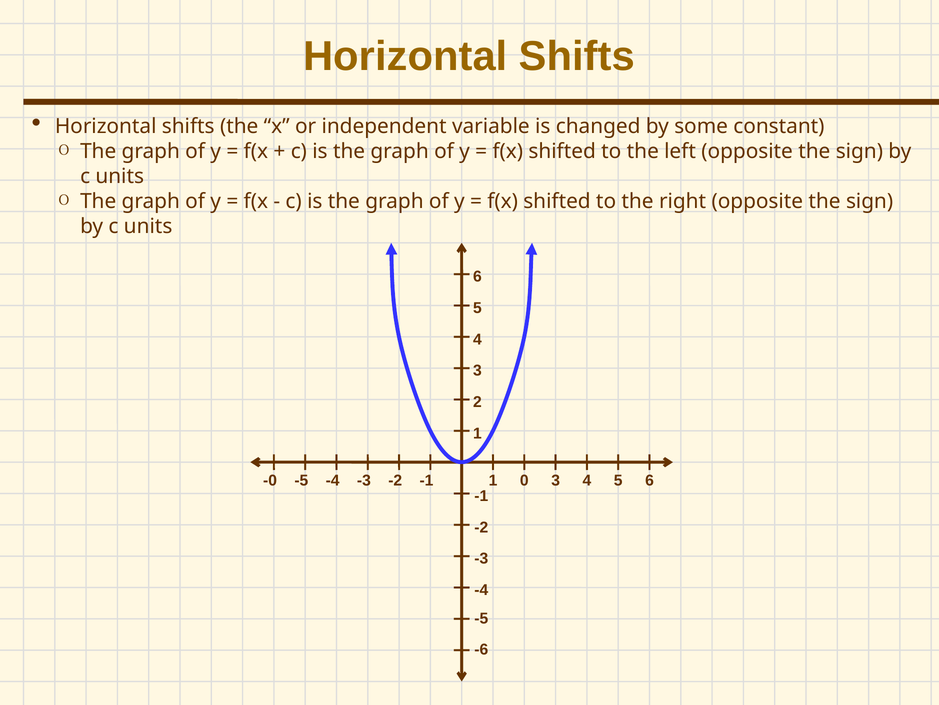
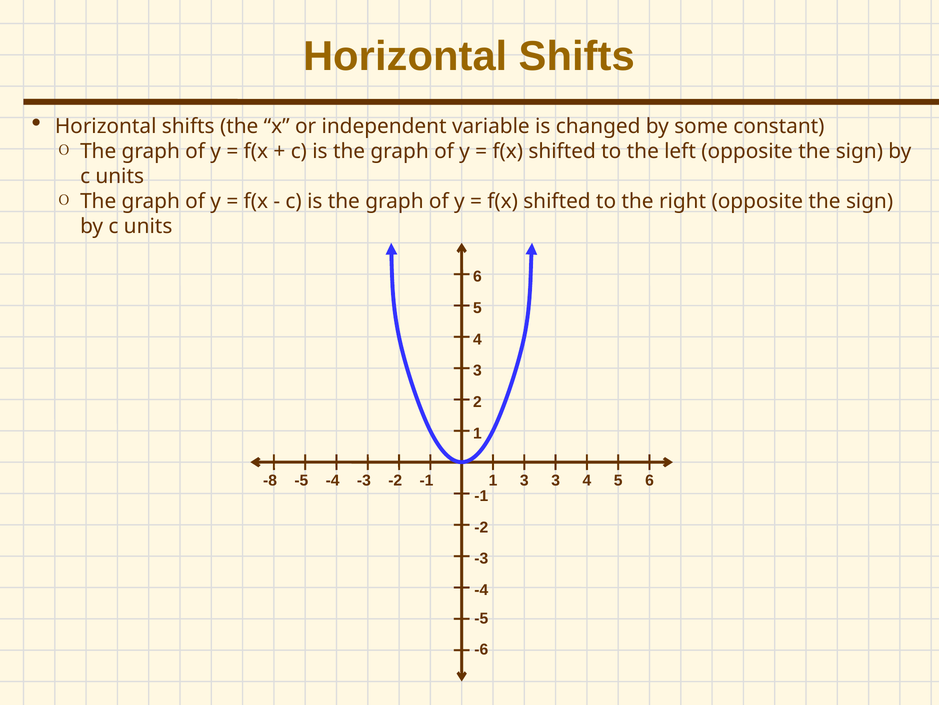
-0: -0 -> -8 (270, 480)
1 0: 0 -> 3 (524, 480)
